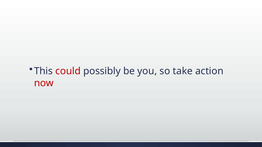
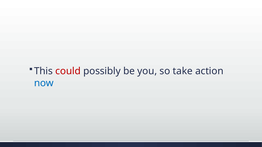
now colour: red -> blue (44, 83)
